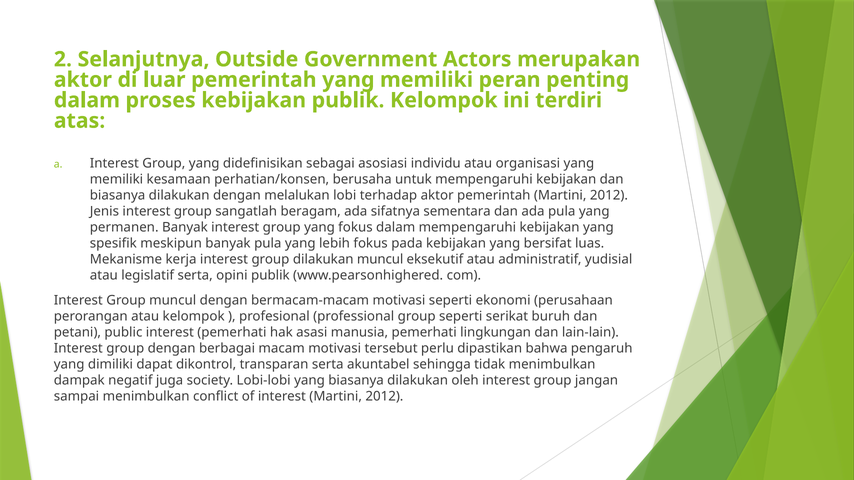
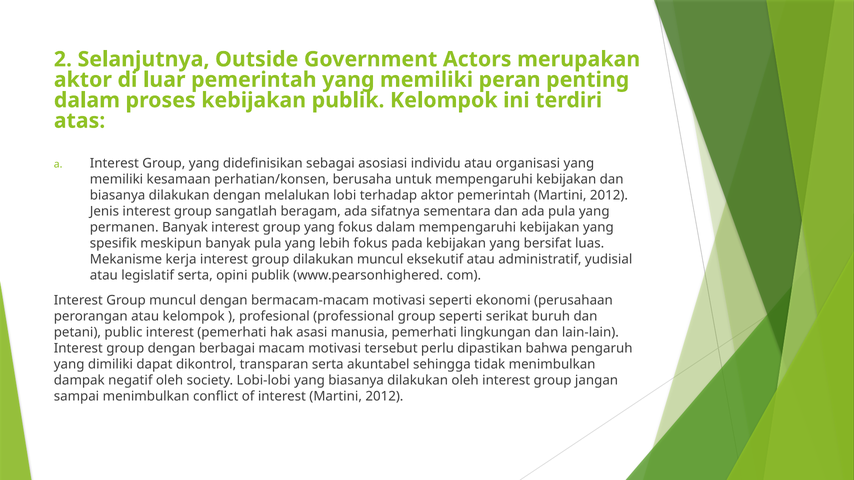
negatif juga: juga -> oleh (170, 381)
